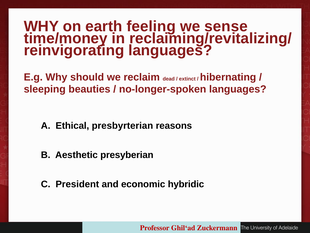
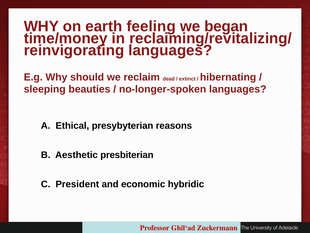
sense: sense -> began (226, 26)
presbyrterian: presbyrterian -> presybyterian (122, 126)
presyberian: presyberian -> presbiterian (127, 155)
